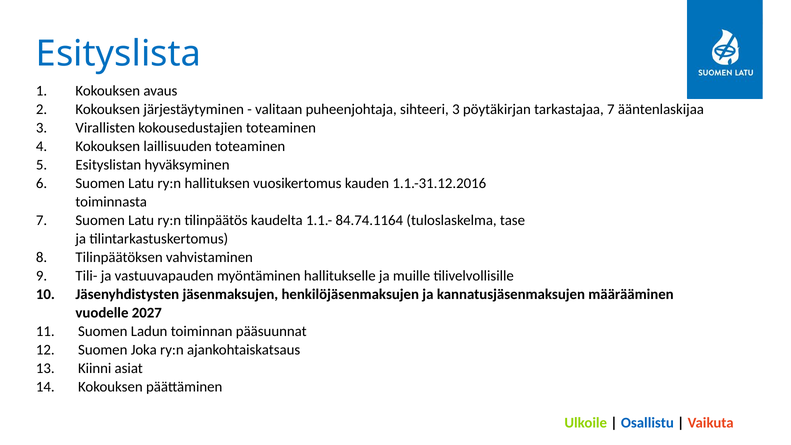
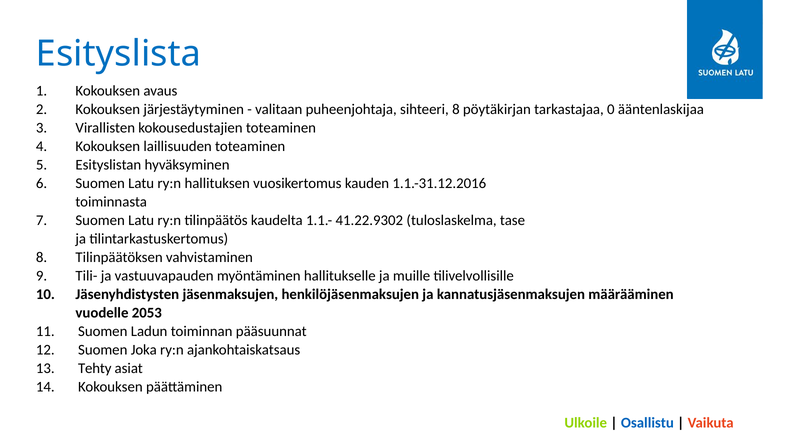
sihteeri 3: 3 -> 8 (456, 109)
tarkastajaa 7: 7 -> 0 (611, 109)
84.74.1164: 84.74.1164 -> 41.22.9302 (369, 220)
2027: 2027 -> 2053 (147, 313)
Kiinni: Kiinni -> Tehty (95, 368)
